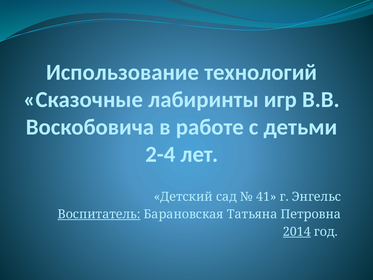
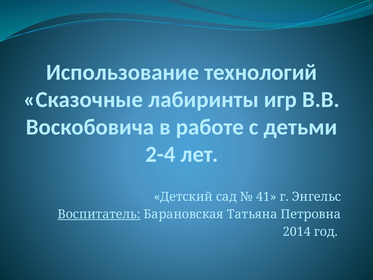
2014 underline: present -> none (297, 231)
